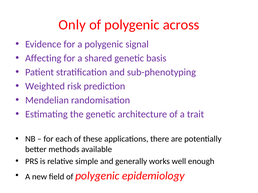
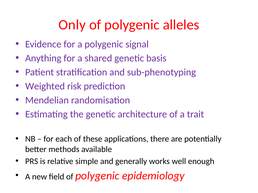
across: across -> alleles (181, 25)
Affecting: Affecting -> Anything (43, 58)
